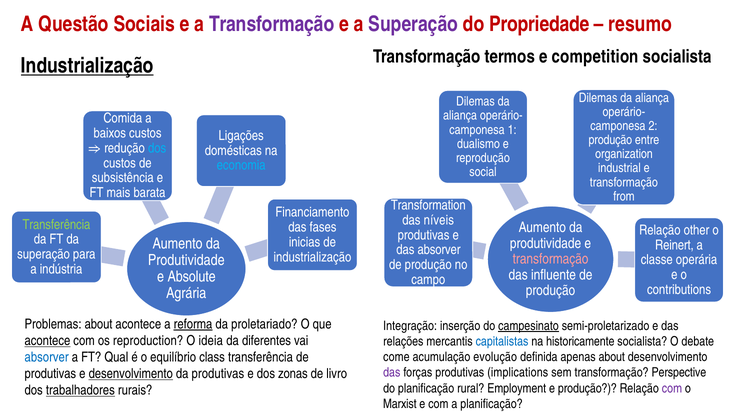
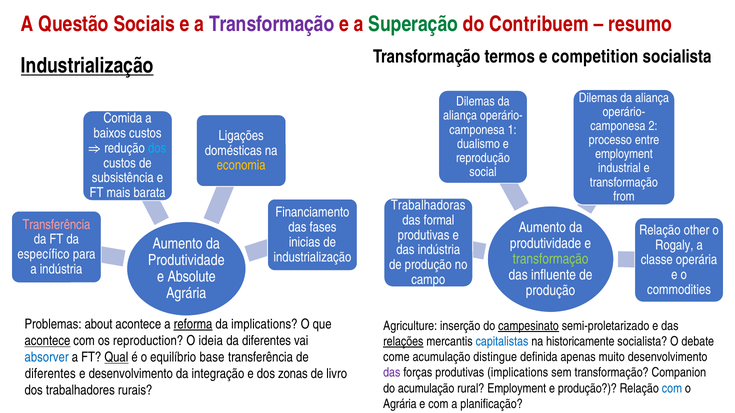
Superação colour: purple -> green (413, 24)
Propriedade: Propriedade -> Contribuem (539, 24)
produção: produção -> processo (610, 140)
organization: organization -> employment (624, 154)
economia colour: light blue -> yellow (241, 166)
Transformation: Transformation -> Trabalhadoras (428, 206)
níveis: níveis -> formal (439, 220)
Transferência colour: light green -> pink (56, 225)
Reinert: Reinert -> Rogaly (674, 245)
das absorver: absorver -> indústria (439, 250)
superação: superação -> específico (43, 255)
transformação colour: pink -> light green (551, 259)
contributions: contributions -> commodities (679, 290)
da proletariado: proletariado -> implications (264, 325)
Integração: Integração -> Agriculture (410, 326)
relações underline: none -> present (403, 342)
Qual underline: none -> present (116, 358)
class: class -> base (212, 358)
evolução: evolução -> distingue (495, 357)
apenas about: about -> muito (612, 357)
Perspective: Perspective -> Companion (679, 373)
produtivas: produtivas -> diferentes (50, 374)
desenvolvimento underline: present -> none (131, 374)
da produtivas: produtivas -> integração (218, 374)
do planificação: planificação -> acumulação (426, 389)
com colour: purple -> blue (672, 389)
trabalhadores underline: present -> none (80, 391)
Marxist: Marxist -> Agrária (400, 404)
